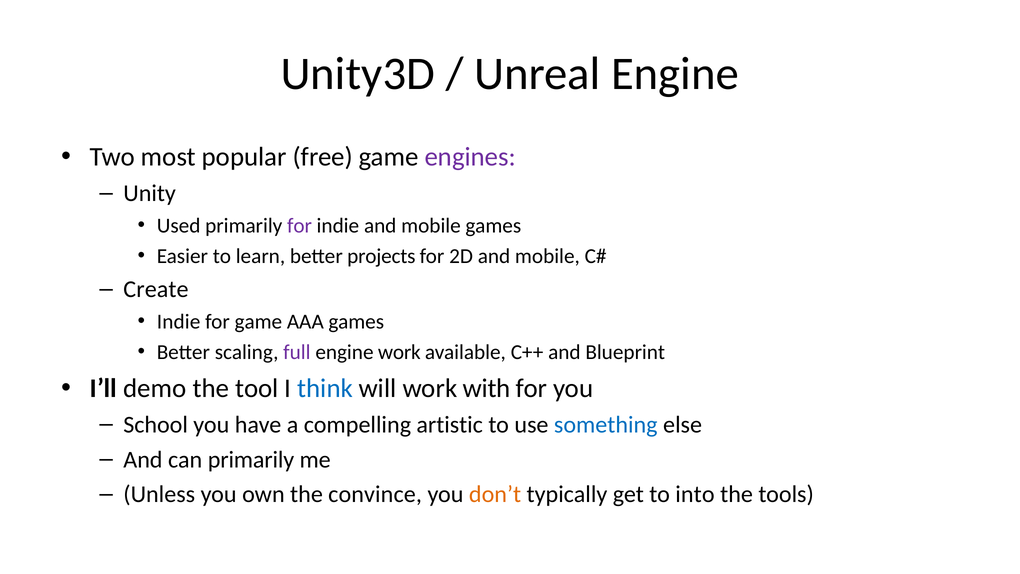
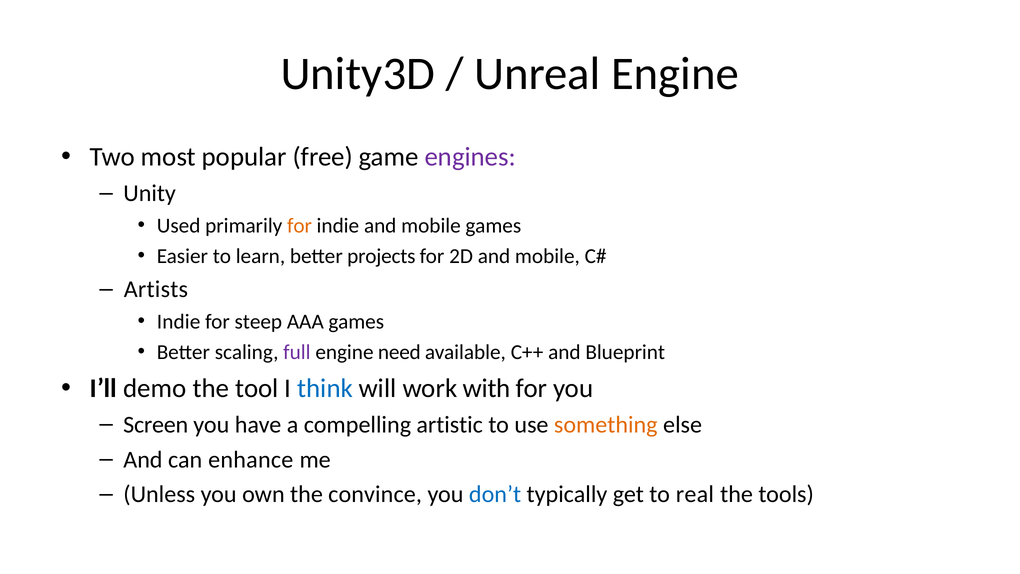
for colour: purple -> orange (300, 225)
Create: Create -> Artists (156, 289)
for game: game -> steep (258, 322)
engine work: work -> need (399, 352)
School: School -> Screen (156, 425)
something colour: blue -> orange (606, 425)
can primarily: primarily -> enhance (251, 459)
don’t colour: orange -> blue (495, 494)
into: into -> real (695, 494)
